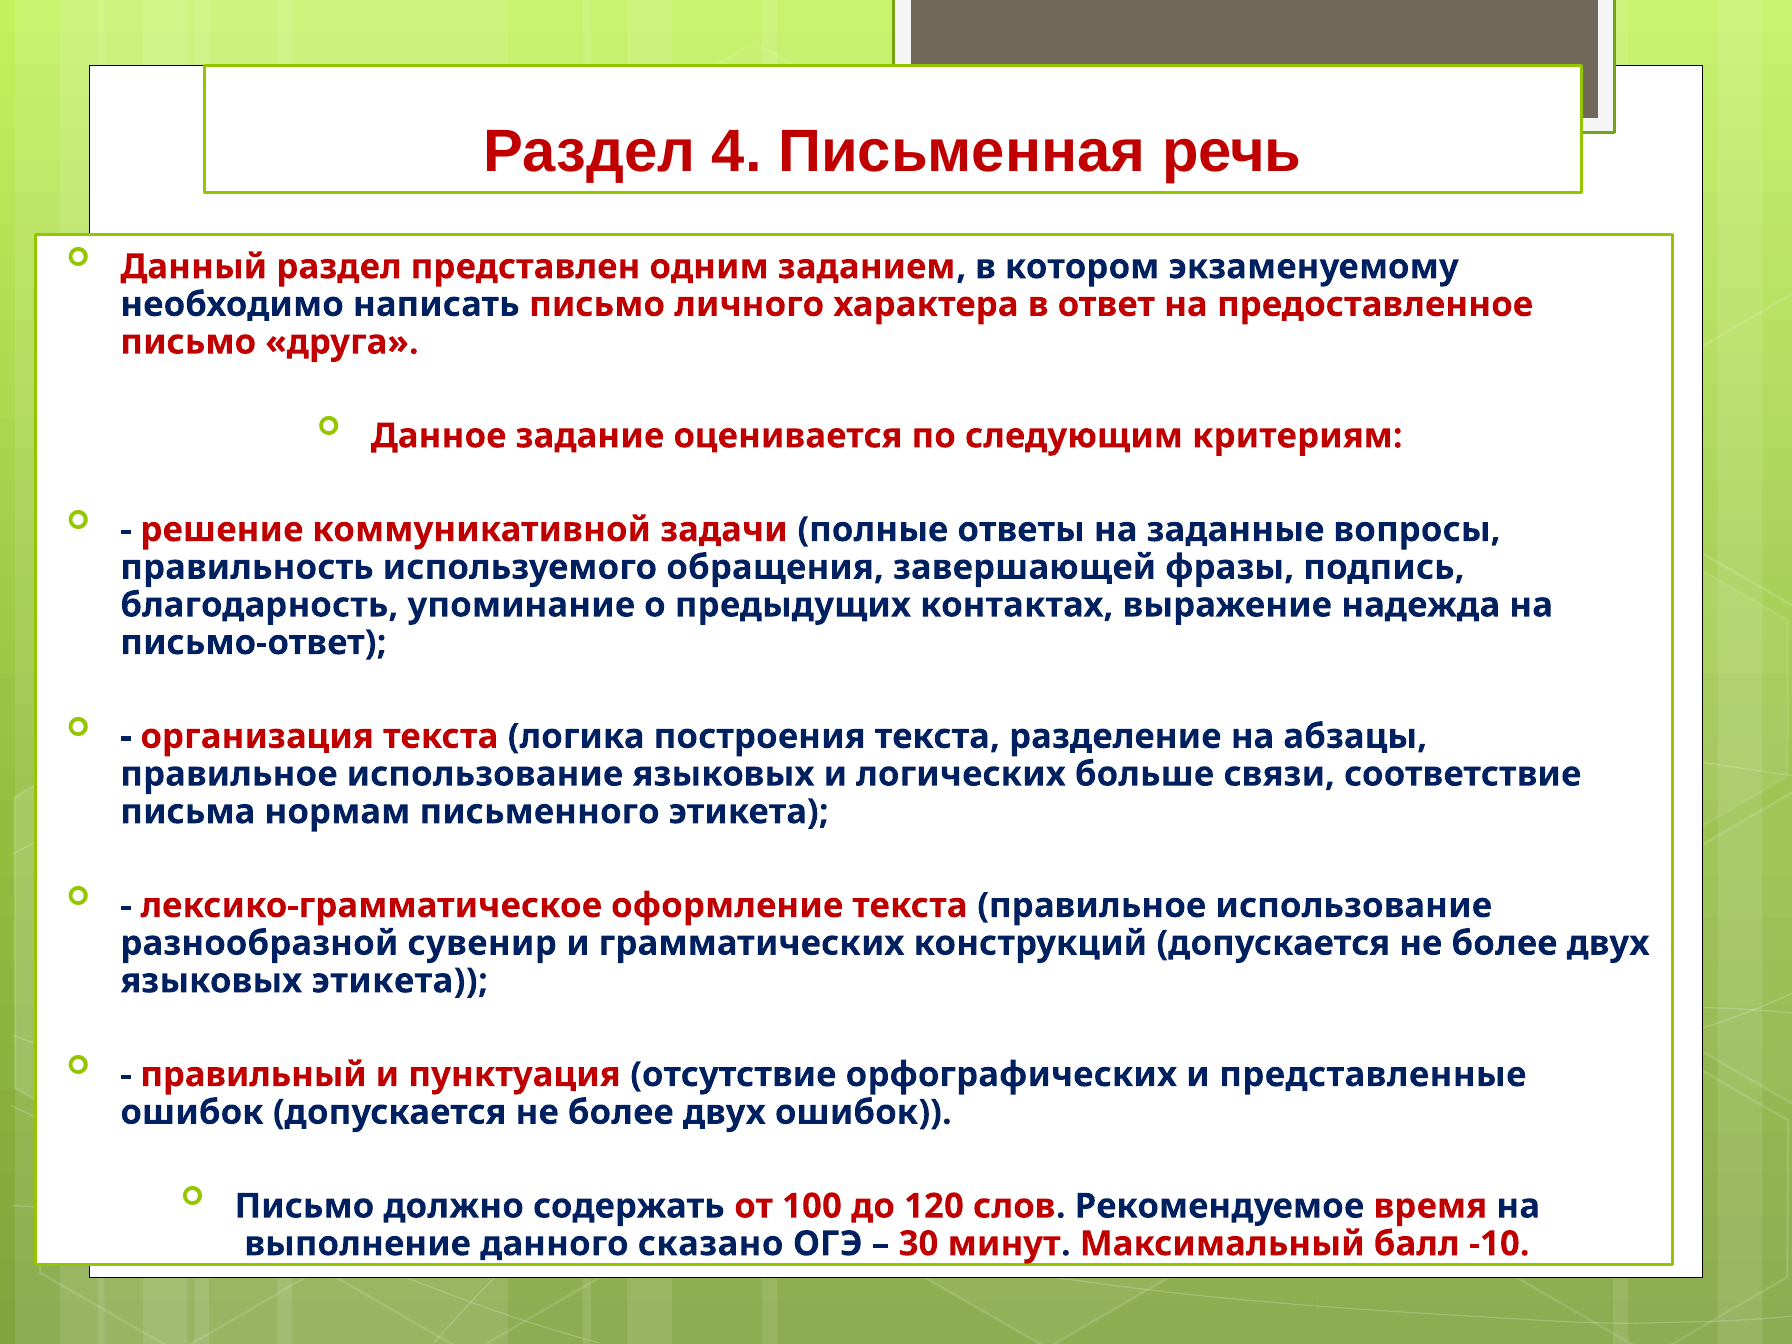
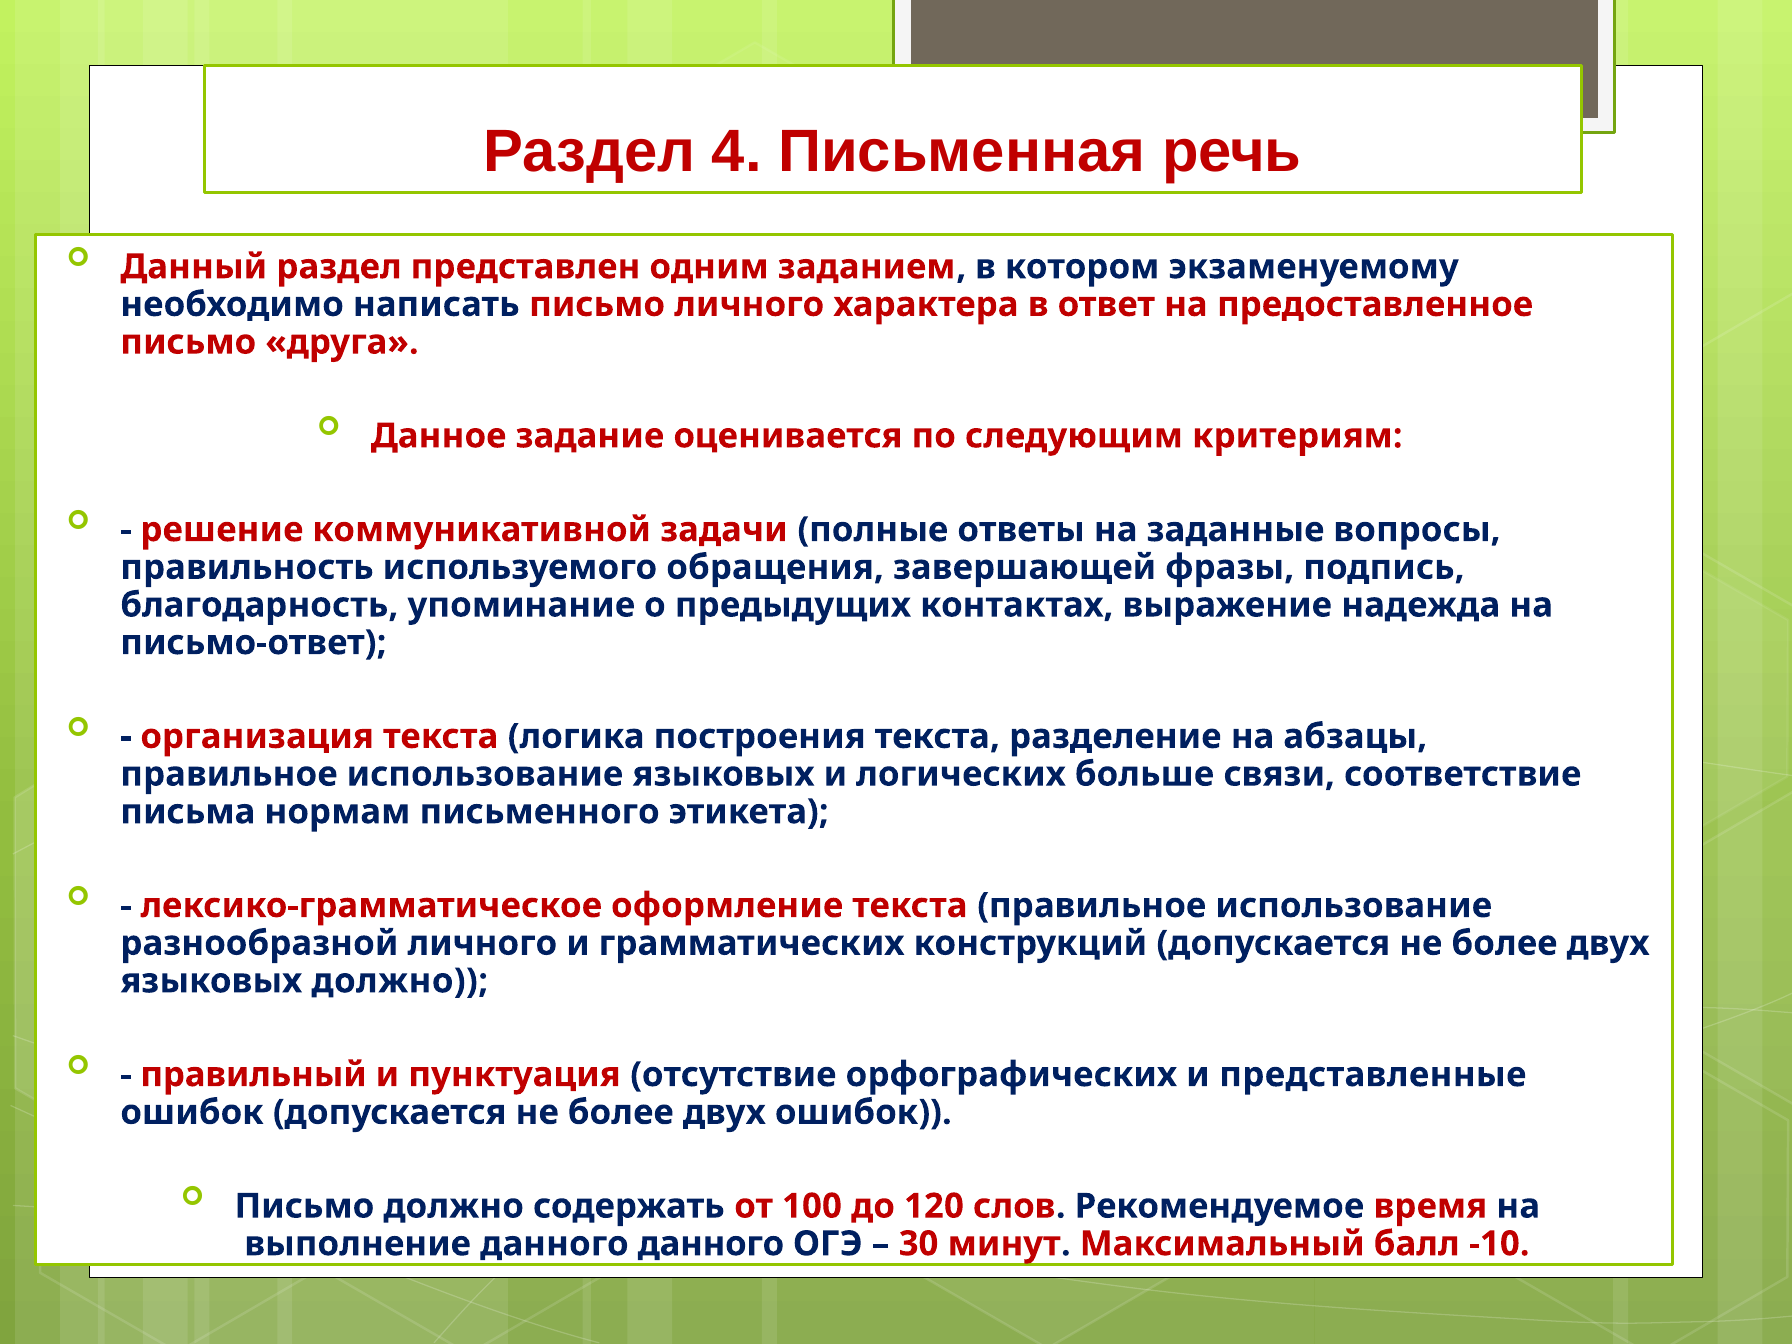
разнообразной сувенир: сувенир -> личного (482, 943)
языковых этикета: этикета -> должно (400, 981)
данного сказано: сказано -> данного (711, 1244)
